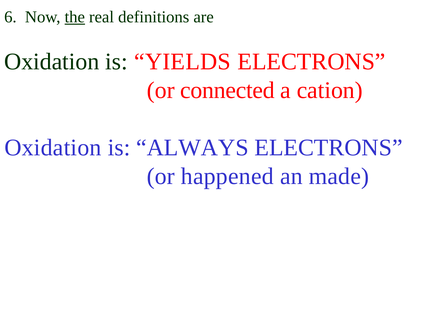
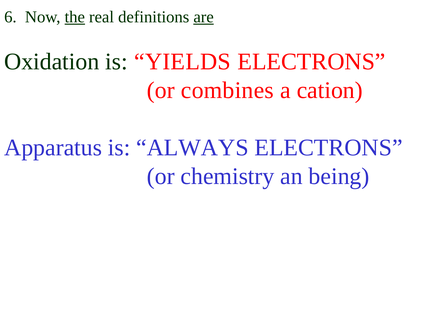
are underline: none -> present (204, 17)
connected: connected -> combines (227, 90)
Oxidation: Oxidation -> Apparatus (53, 148)
happened: happened -> chemistry (227, 176)
made: made -> being (339, 176)
